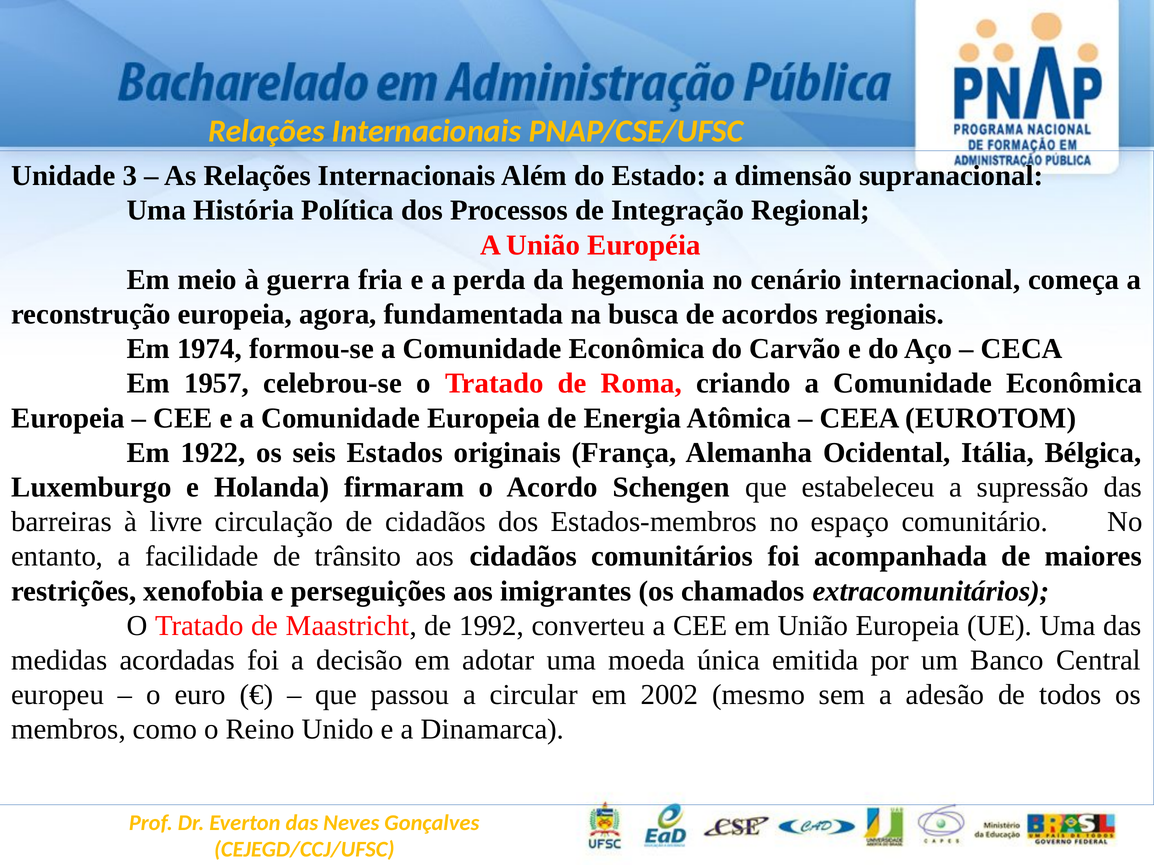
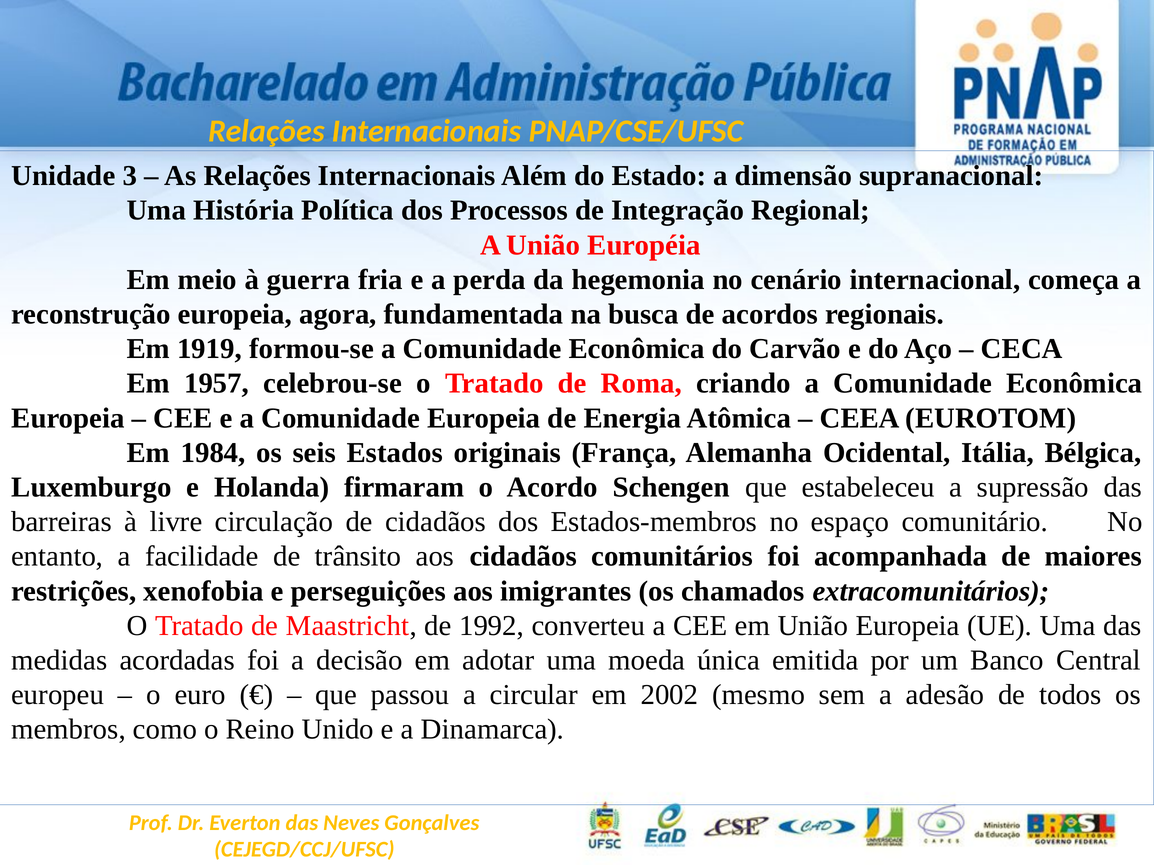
1974: 1974 -> 1919 (210, 349)
1922: 1922 -> 1984 (213, 453)
